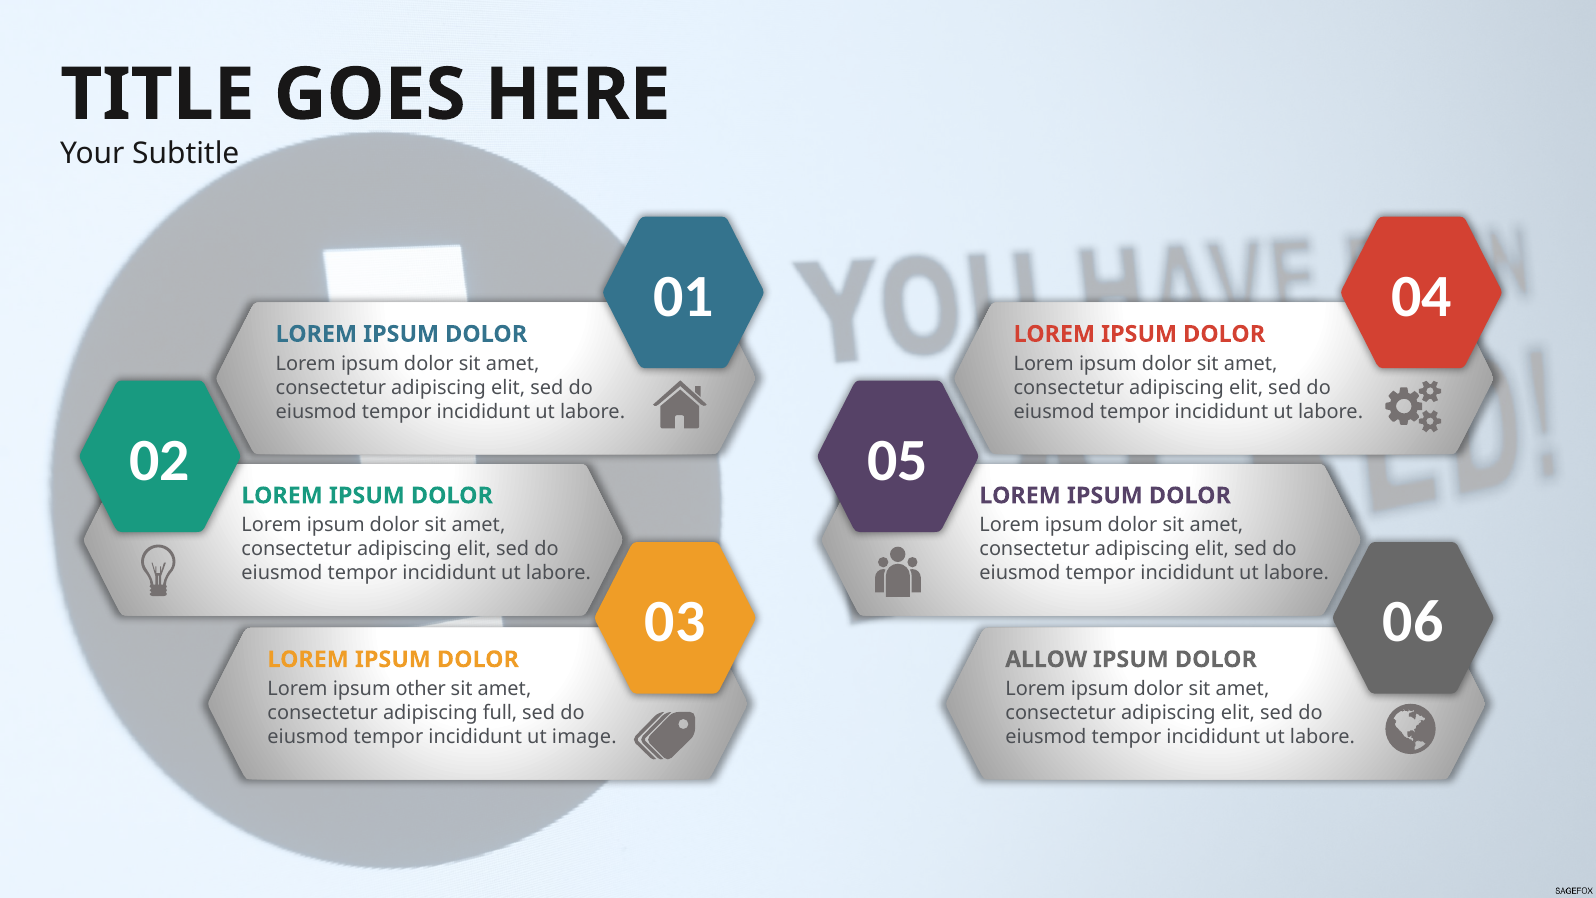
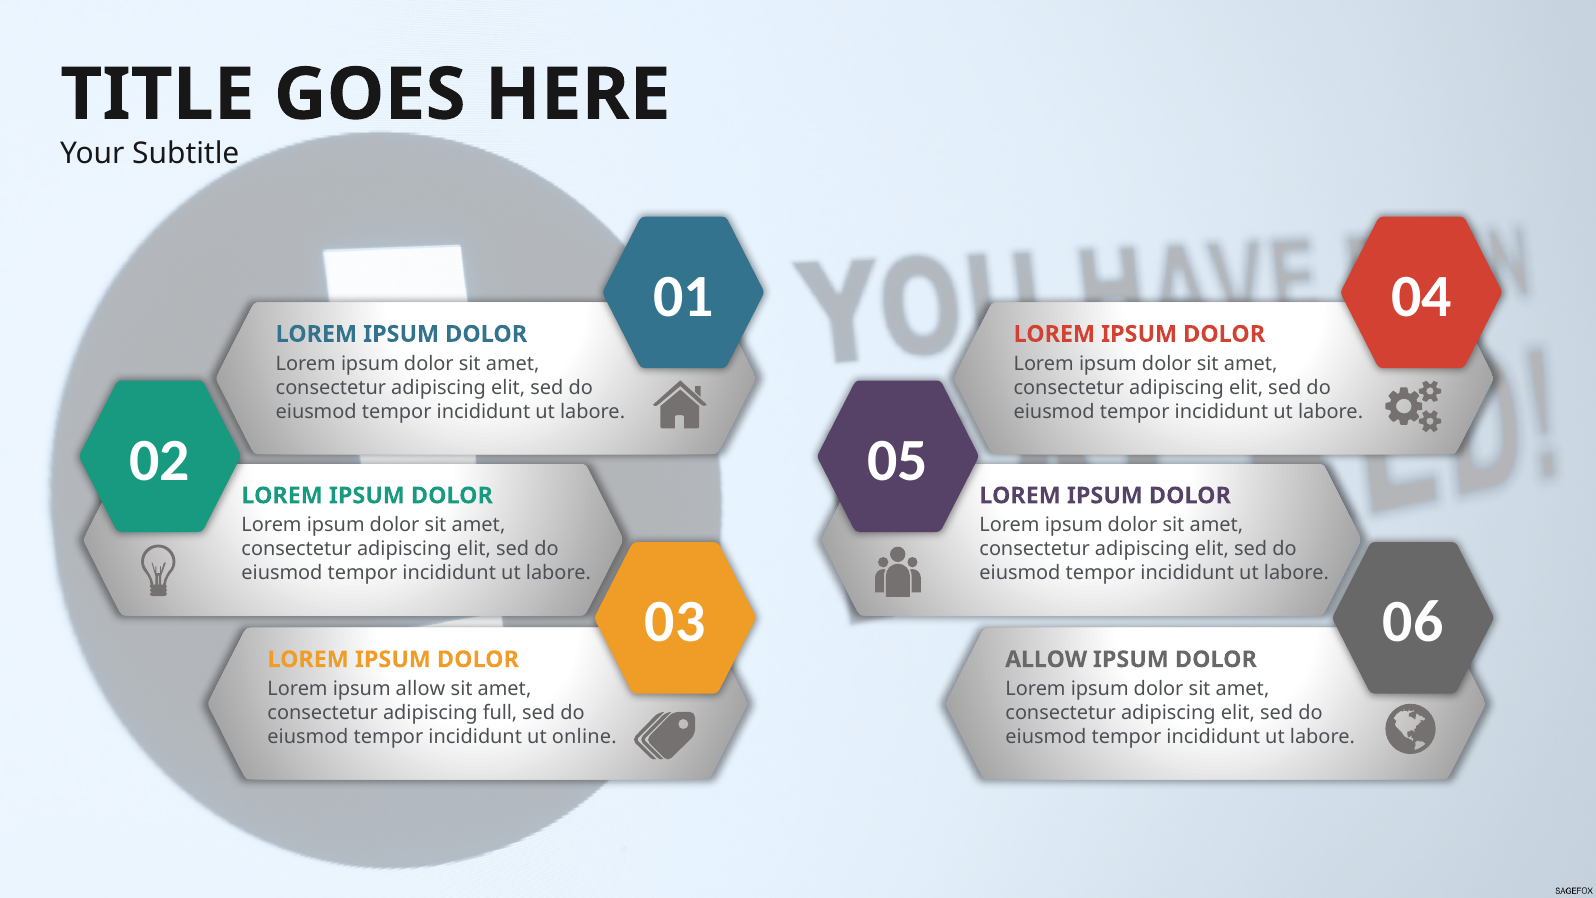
ipsum other: other -> allow (421, 689)
image: image -> online (584, 737)
